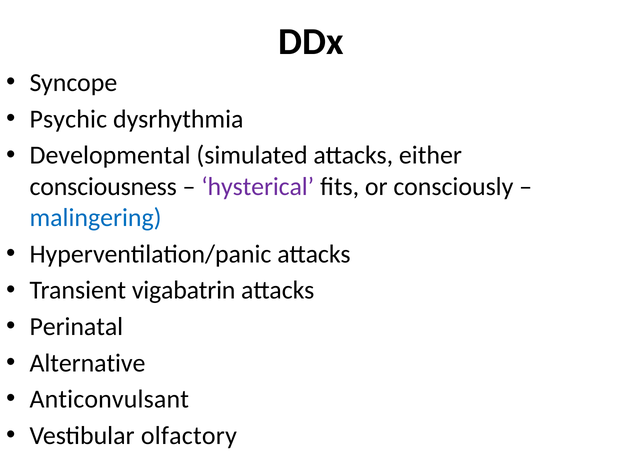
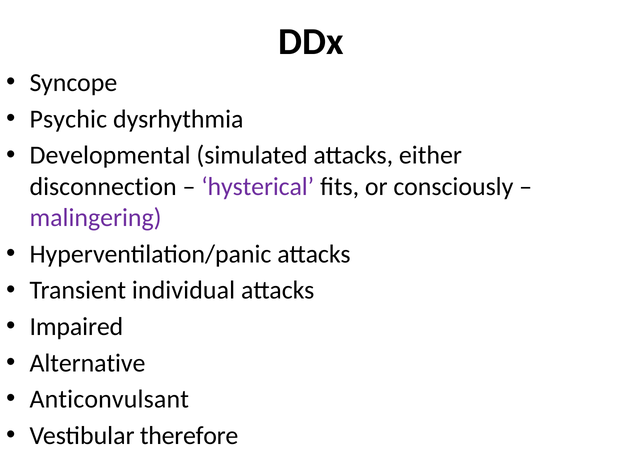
consciousness: consciousness -> disconnection (103, 186)
malingering colour: blue -> purple (96, 217)
vigabatrin: vigabatrin -> individual (184, 290)
Perinatal: Perinatal -> Impaired (76, 326)
olfactory: olfactory -> therefore (189, 435)
